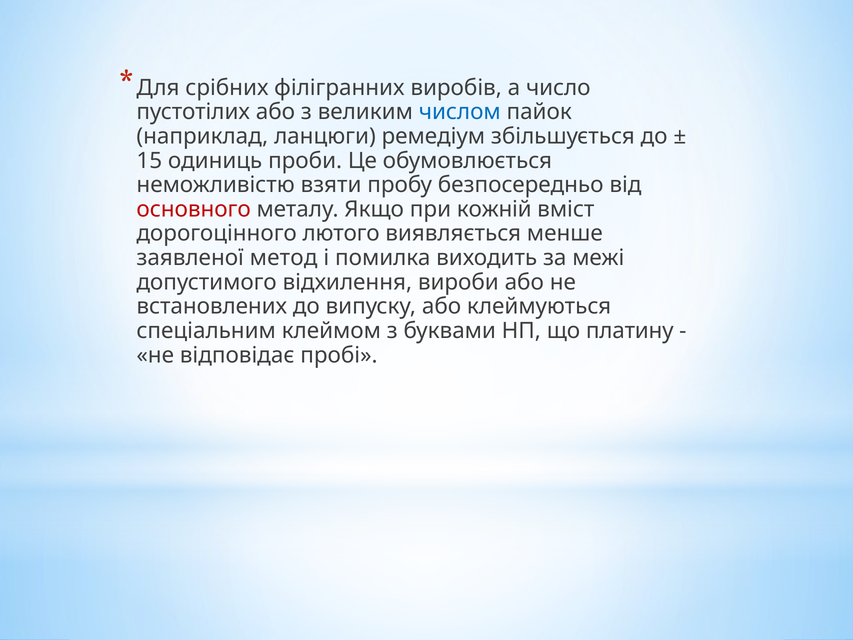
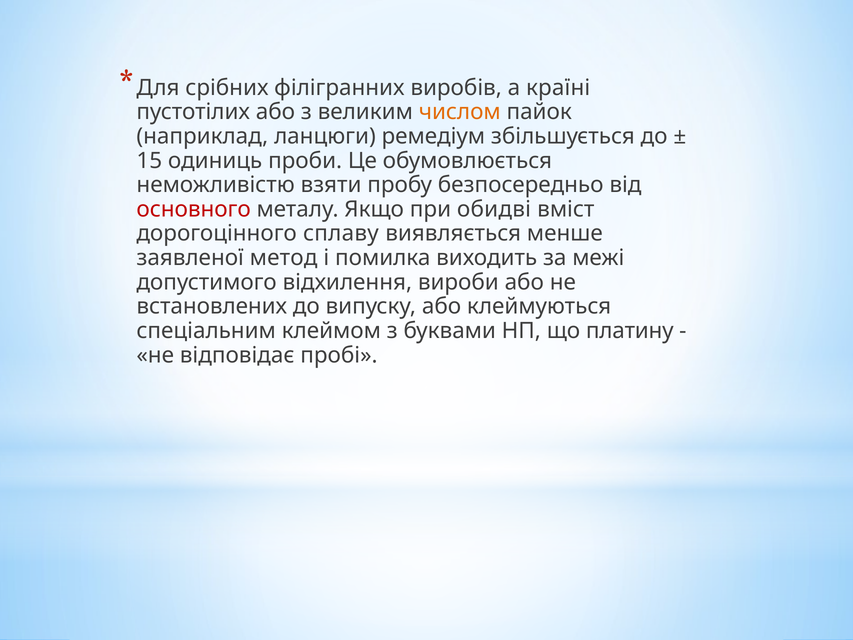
число: число -> країні (558, 88)
числом colour: blue -> orange (460, 112)
кожній: кожній -> обидві (494, 209)
лютого: лютого -> сплаву (341, 233)
